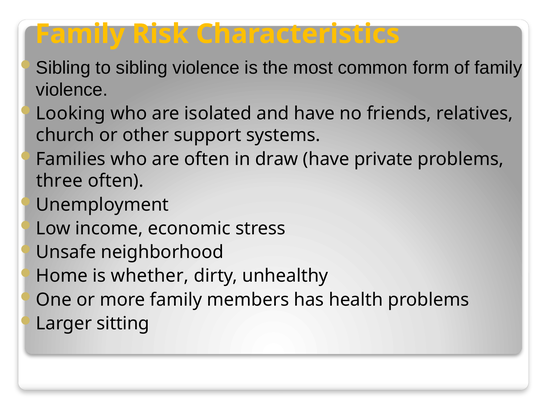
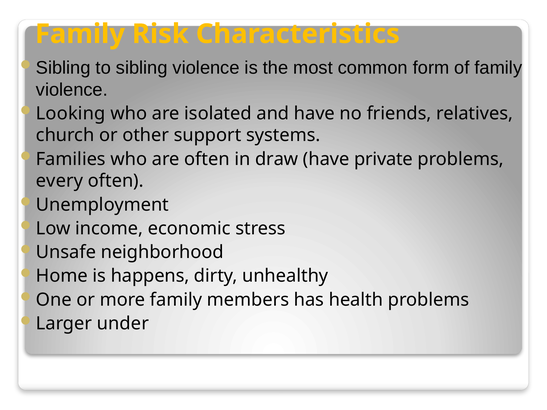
three: three -> every (59, 181)
whether: whether -> happens (150, 276)
sitting: sitting -> under (123, 324)
